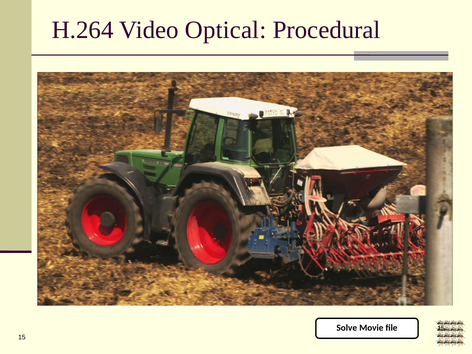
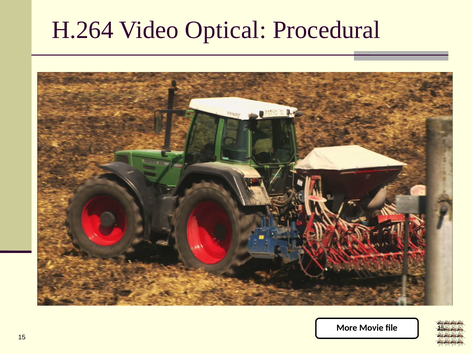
Solve: Solve -> More (347, 328)
